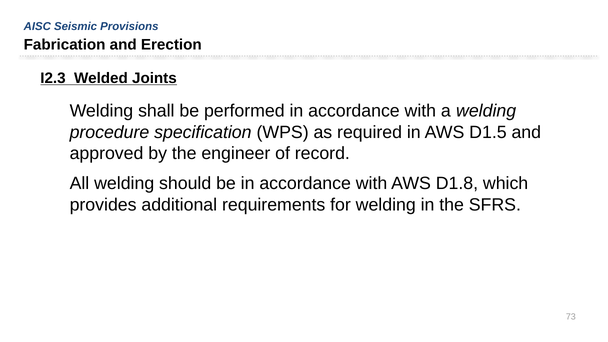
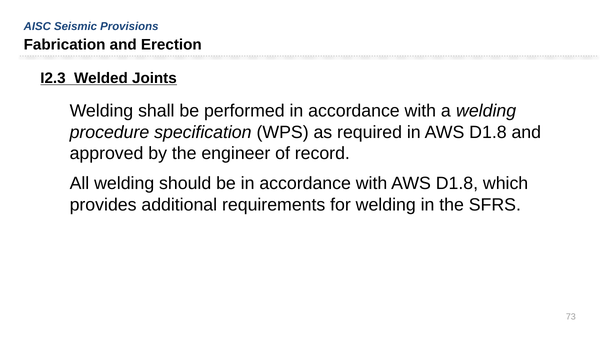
in AWS D1.5: D1.5 -> D1.8 (488, 132)
